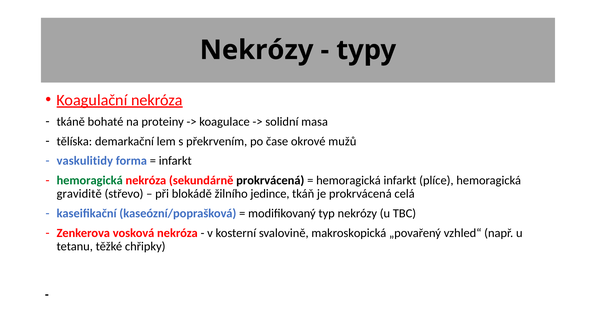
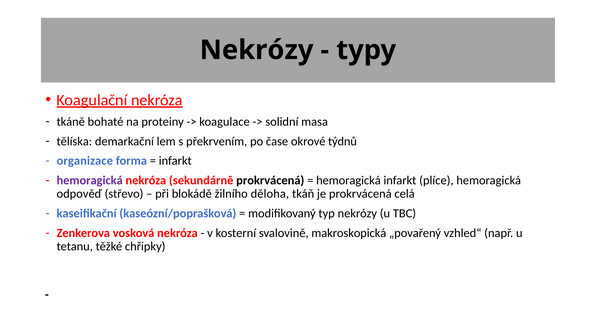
mužů: mužů -> týdnů (342, 141)
vaskulitidy: vaskulitidy -> organizace (85, 161)
hemoragická colour: green -> purple (90, 181)
graviditě: graviditě -> odpověď (79, 194)
jedince: jedince -> děloha (270, 194)
